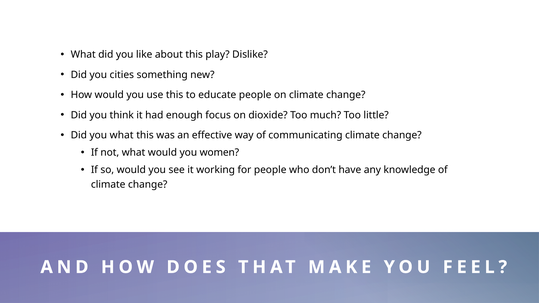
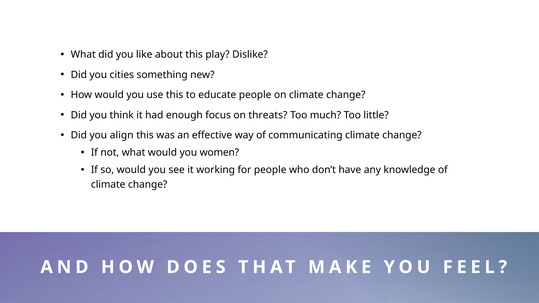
dioxide: dioxide -> threats (268, 115)
you what: what -> align (122, 135)
